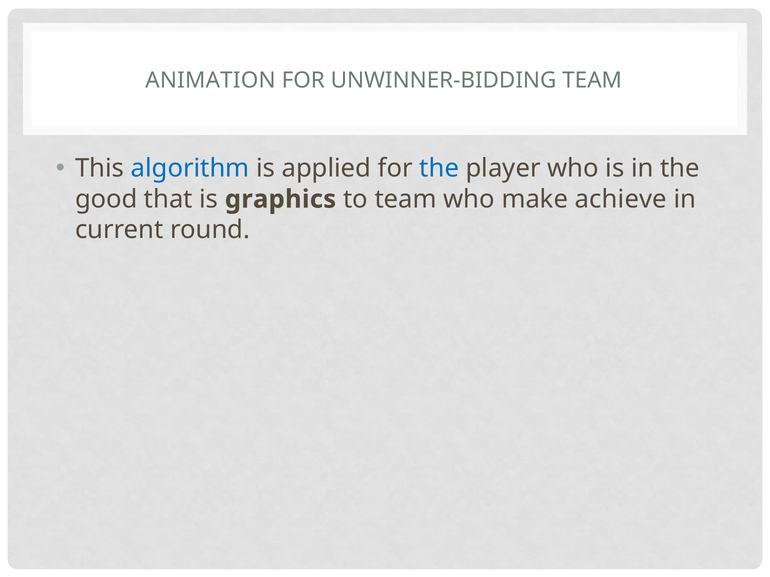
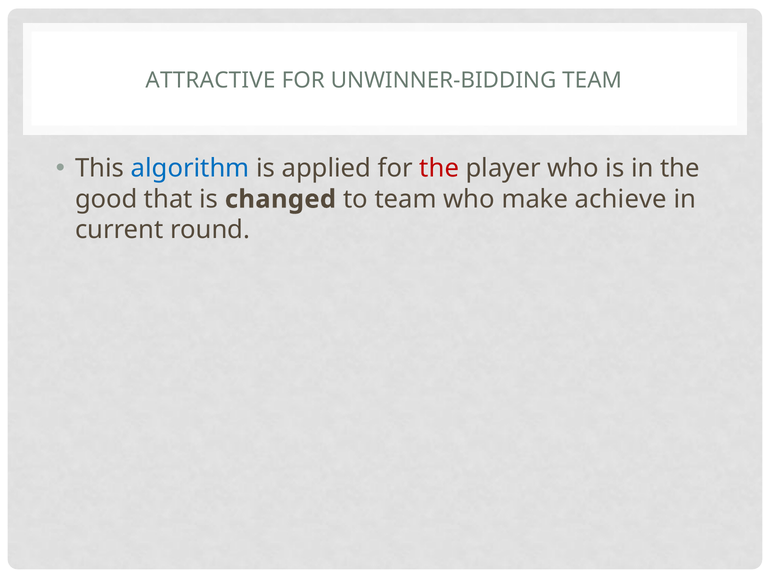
ANIMATION: ANIMATION -> ATTRACTIVE (210, 80)
the colour: blue -> red (439, 169)
graphics: graphics -> changed (280, 199)
